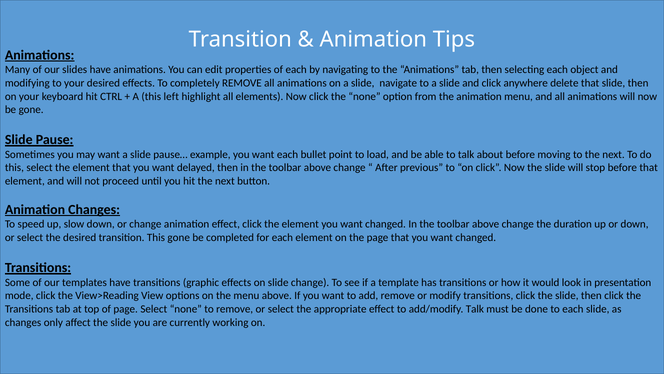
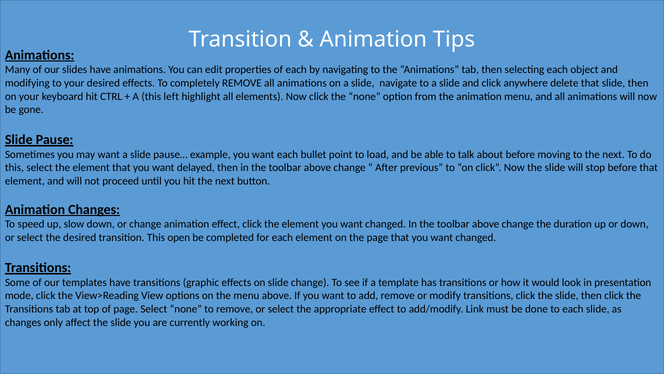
This gone: gone -> open (179, 237)
add/modify Talk: Talk -> Link (475, 309)
